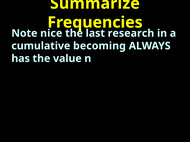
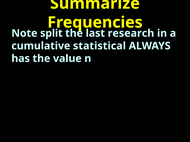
nice: nice -> split (51, 33)
becoming: becoming -> statistical (99, 46)
